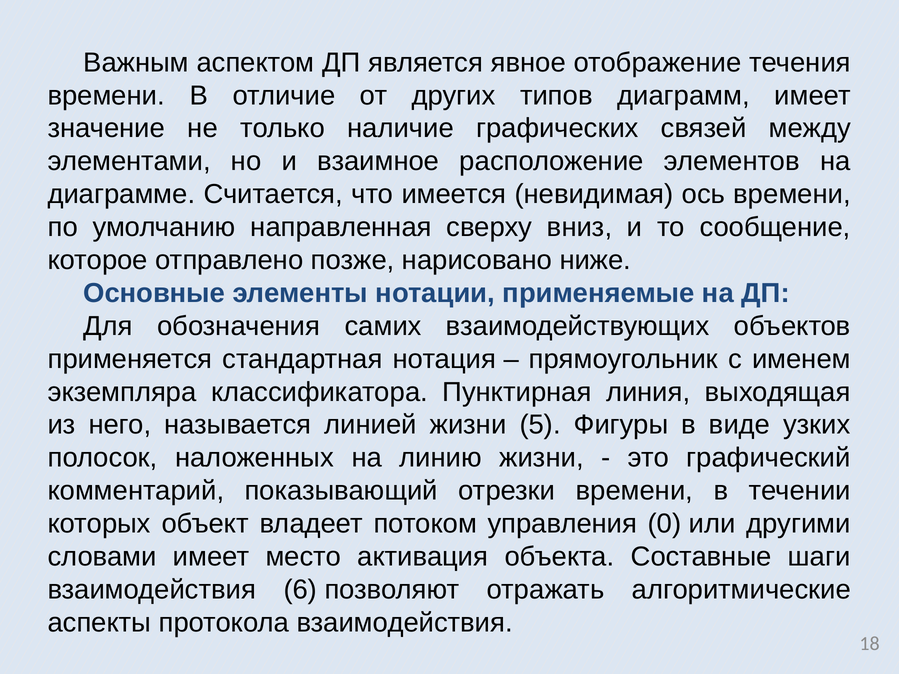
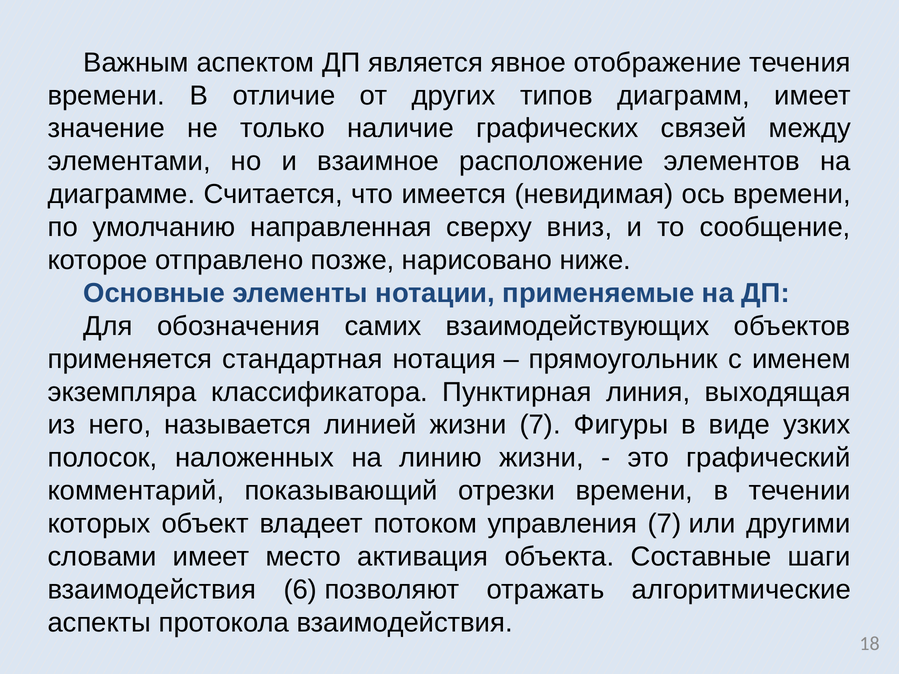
жизни 5: 5 -> 7 (540, 425)
управления 0: 0 -> 7 (665, 524)
